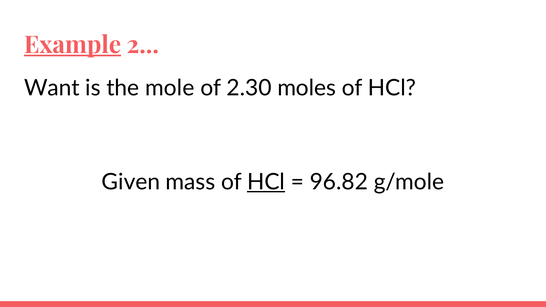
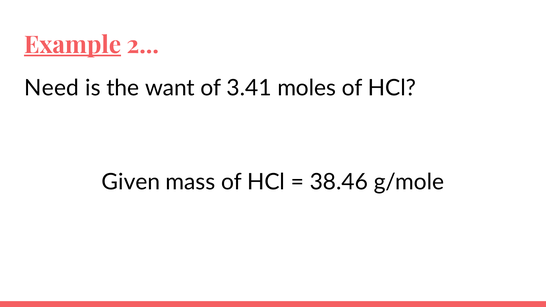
Want: Want -> Need (52, 88)
mole: mole -> want (170, 88)
2.30: 2.30 -> 3.41 (249, 88)
HCl underline: present -> none (266, 182)
96.82: 96.82 -> 38.46 (339, 182)
